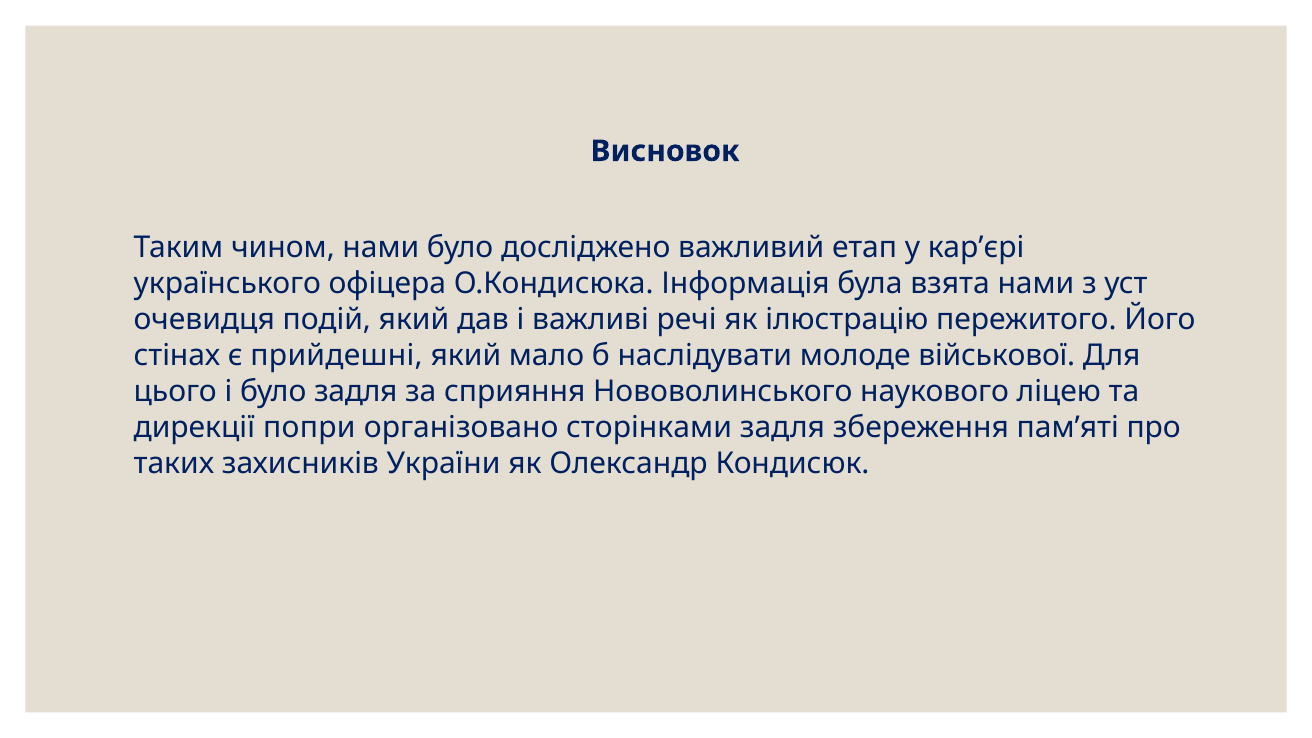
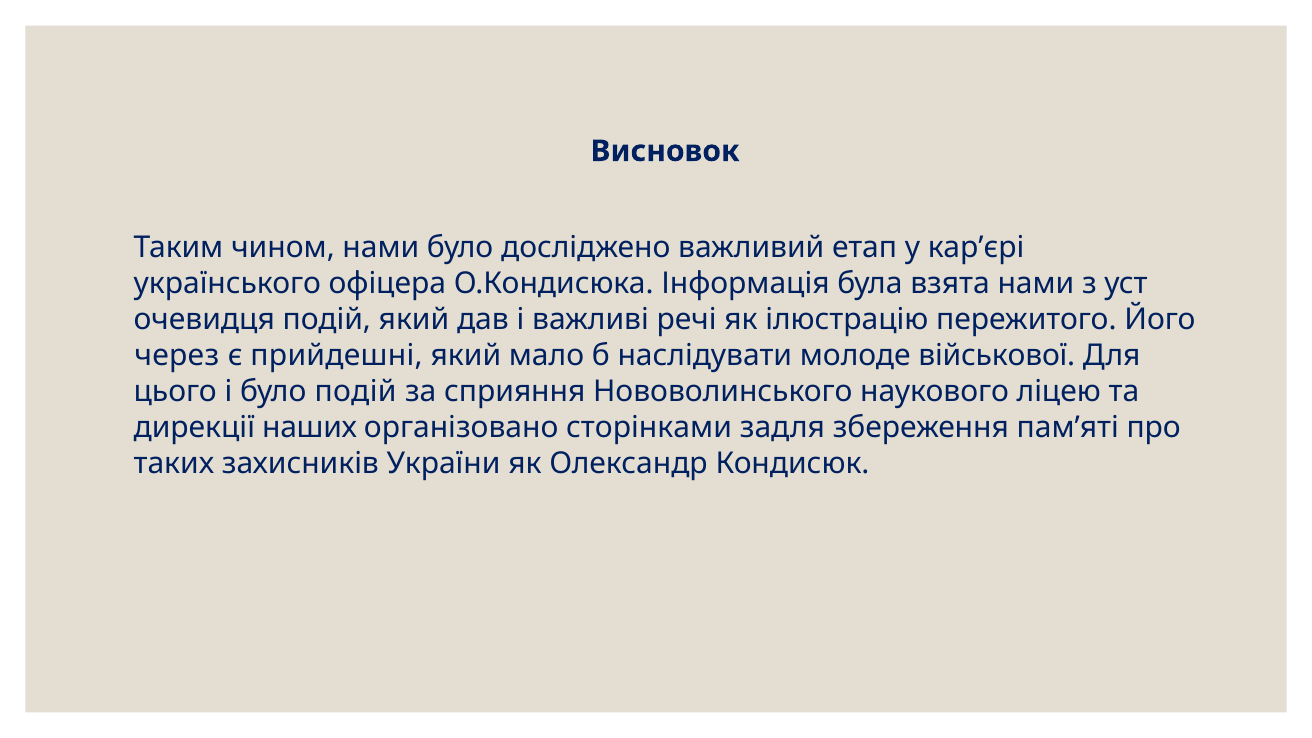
стінах: стінах -> через (177, 356)
було задля: задля -> подій (356, 392)
попри: попри -> наших (310, 428)
